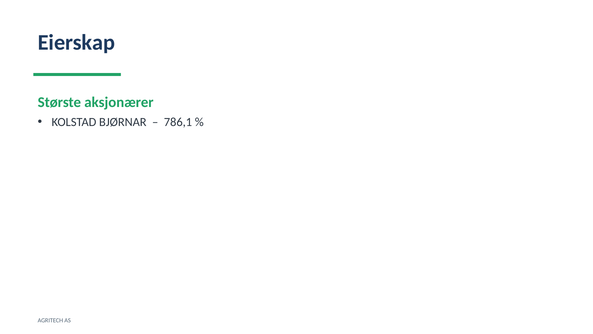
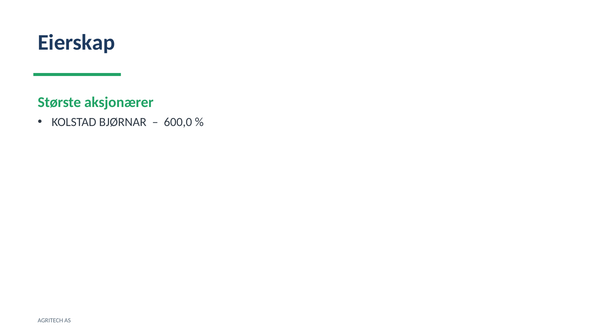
786,1: 786,1 -> 600,0 (178, 122)
